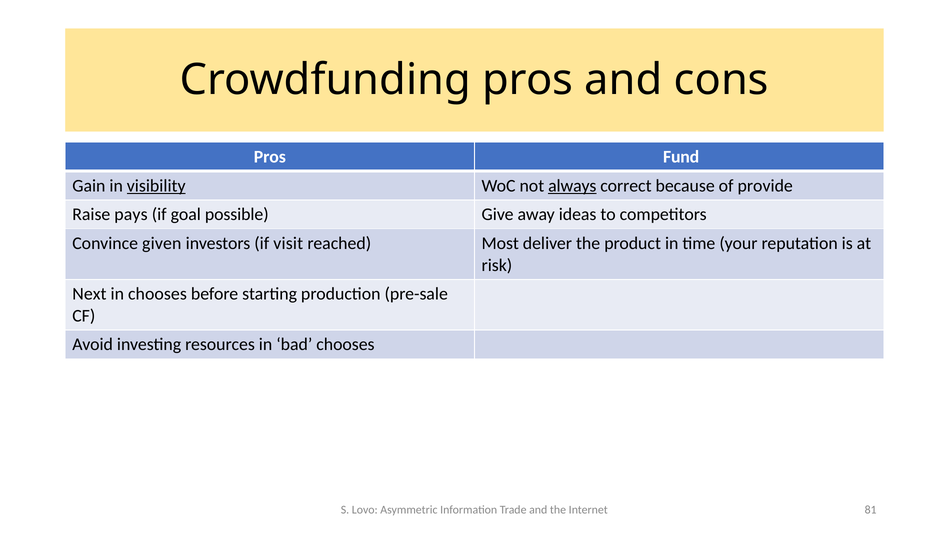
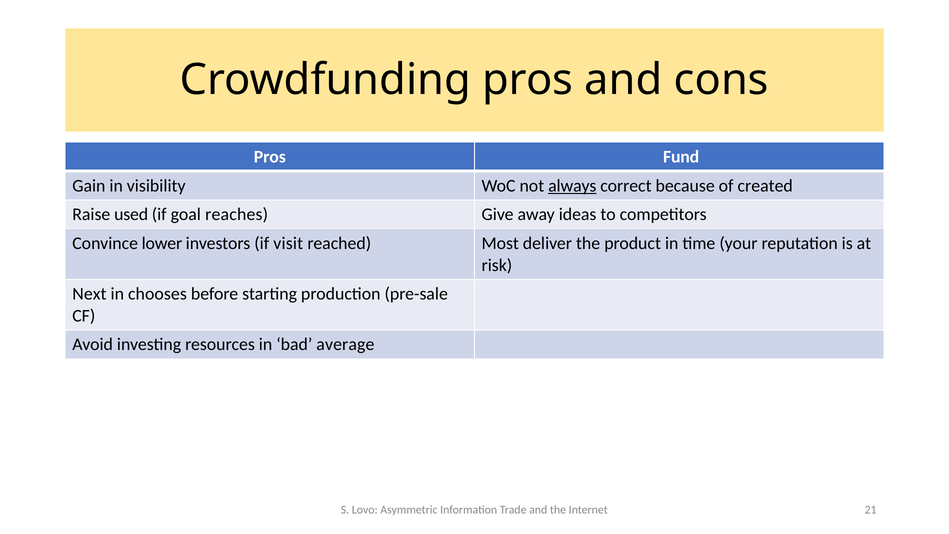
visibility underline: present -> none (156, 186)
provide: provide -> created (765, 186)
pays: pays -> used (131, 214)
possible: possible -> reaches (237, 214)
given: given -> lower (162, 243)
bad chooses: chooses -> average (345, 344)
81: 81 -> 21 (871, 510)
